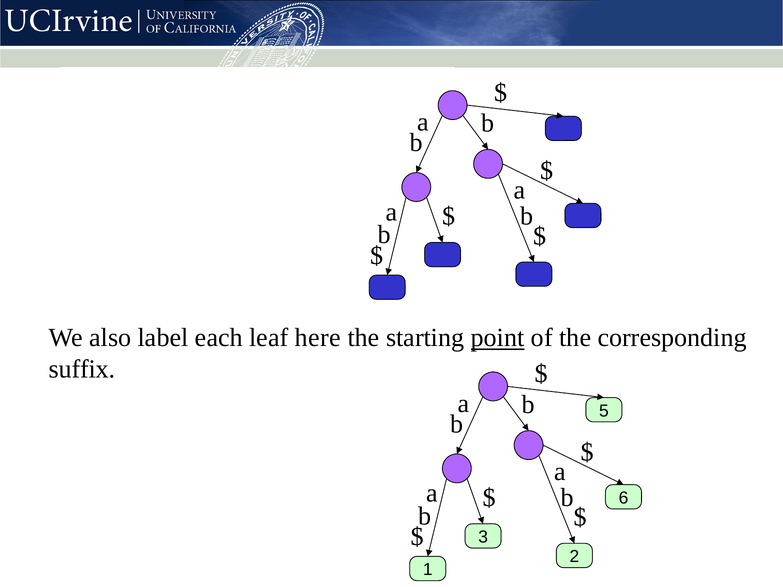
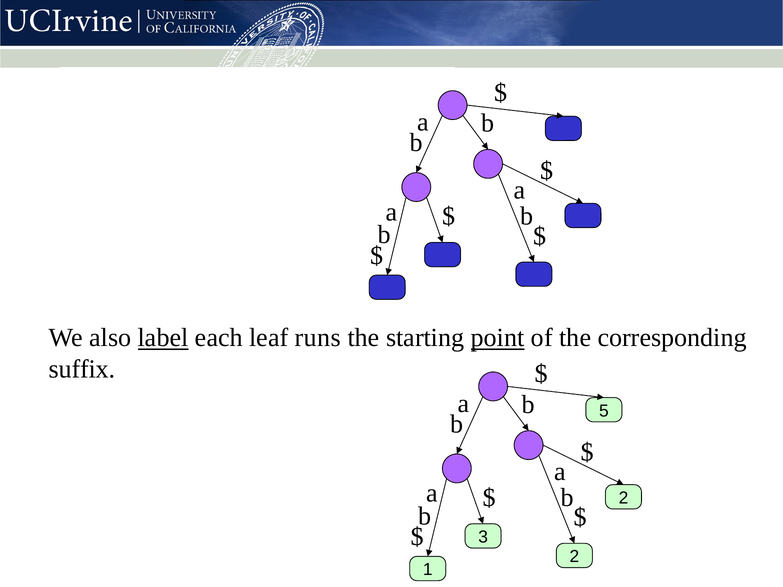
label underline: none -> present (163, 338)
here: here -> runs (318, 338)
6: 6 -> 2 (624, 498)
